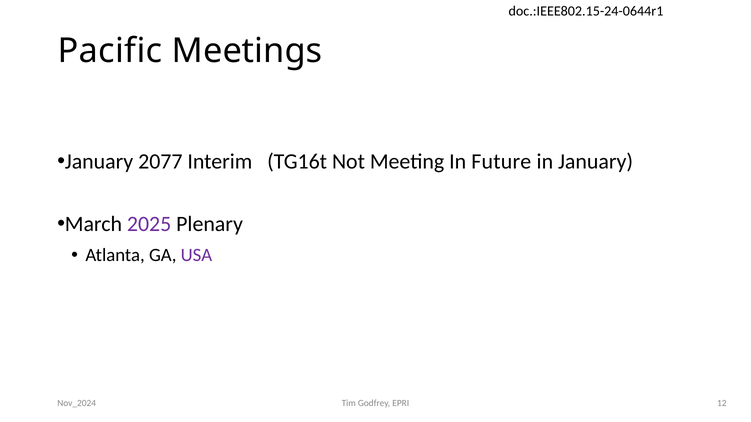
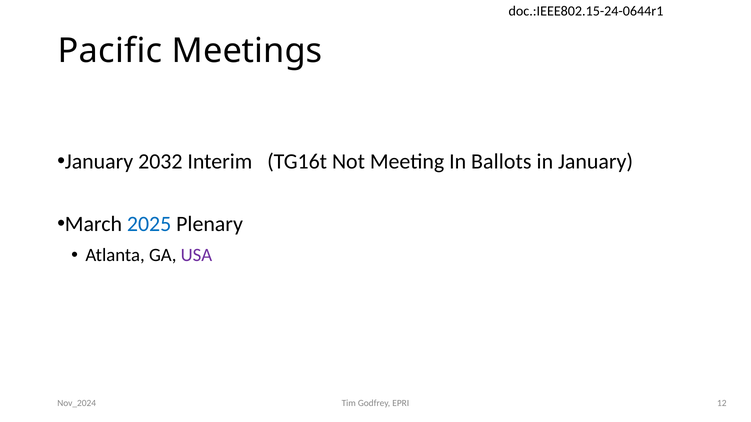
2077: 2077 -> 2032 (160, 161)
Future: Future -> Ballots (501, 161)
2025 colour: purple -> blue (149, 224)
